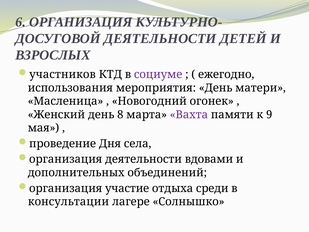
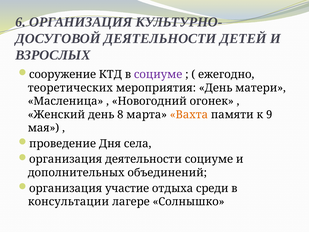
участников: участников -> сооружение (63, 74)
использования: использования -> теоретических (70, 88)
Вахта colour: purple -> orange (189, 115)
деятельности вдовами: вдовами -> социуме (209, 159)
